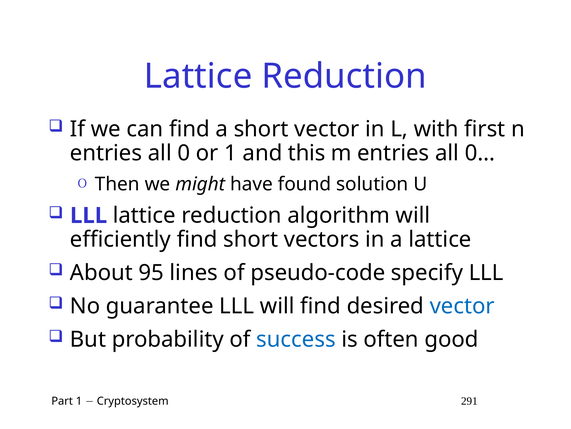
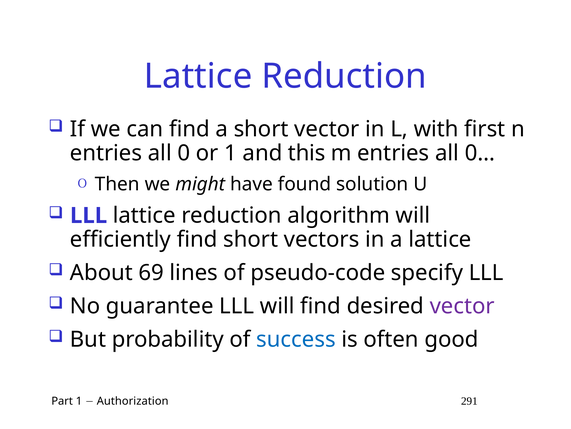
95: 95 -> 69 (151, 272)
vector colour: blue -> purple (462, 306)
Cryptosystem: Cryptosystem -> Authorization (133, 400)
